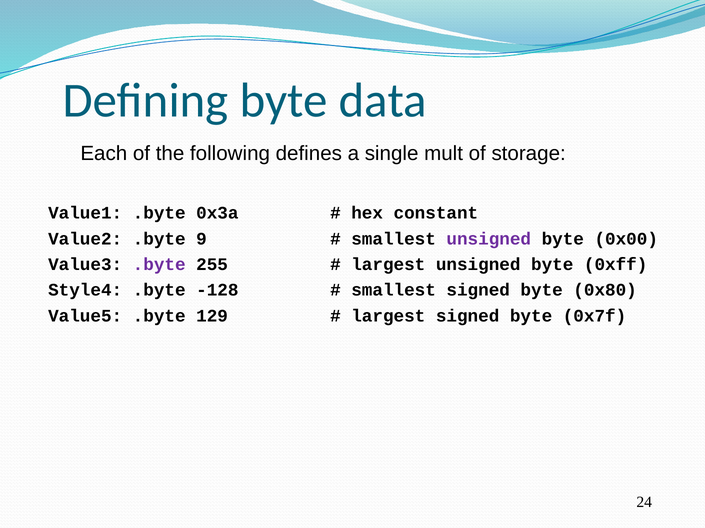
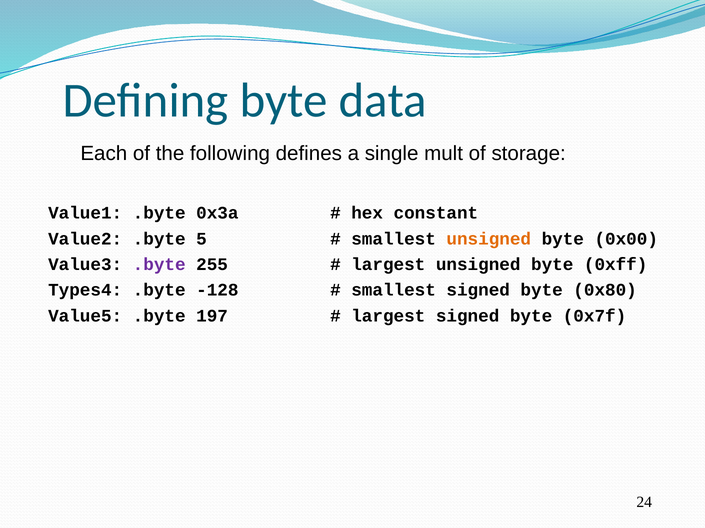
9: 9 -> 5 (201, 239)
unsigned colour: purple -> orange (489, 239)
Style4: Style4 -> Types4 (85, 291)
129: 129 -> 197 (212, 316)
